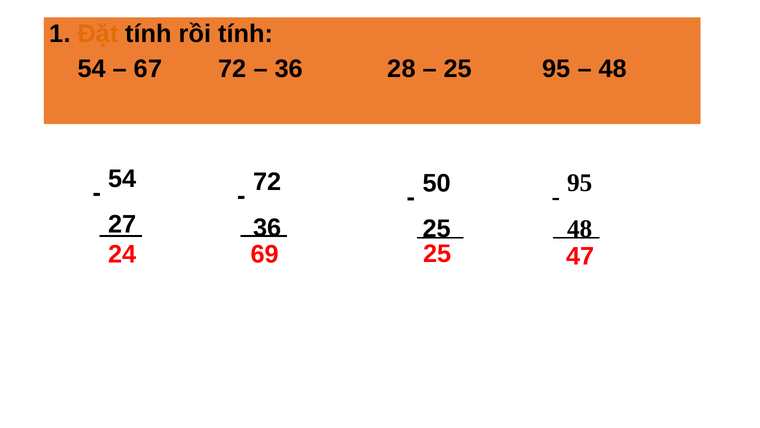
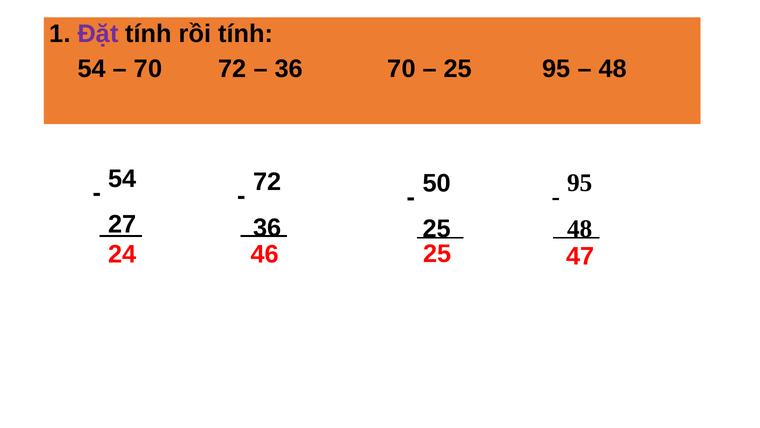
Đặt colour: orange -> purple (98, 34)
67: 67 -> 70 (148, 69)
36 28: 28 -> 70 (402, 69)
69: 69 -> 46 (265, 254)
